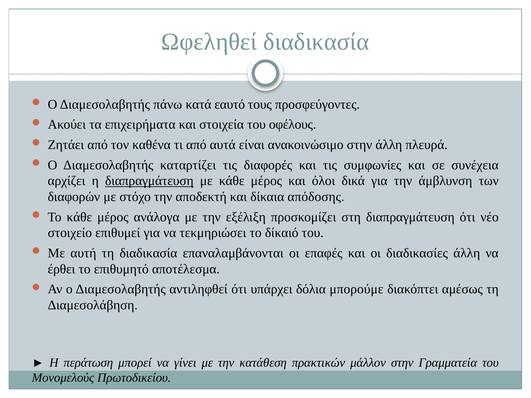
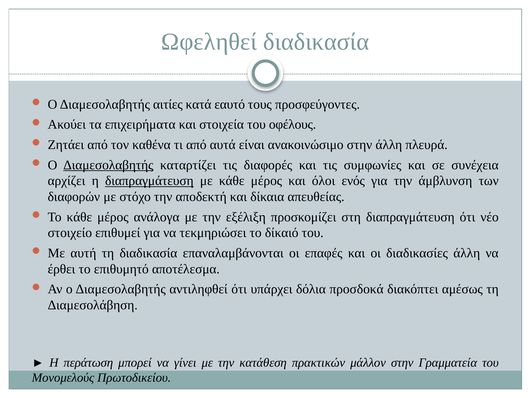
πάνω: πάνω -> αιτίες (168, 104)
Διαμεσολαβητής underline: none -> present (108, 165)
δικά: δικά -> ενός (353, 181)
απόδοσης: απόδοσης -> απευθείας (316, 197)
μπορούμε: μπορούμε -> προσδοκά (357, 289)
